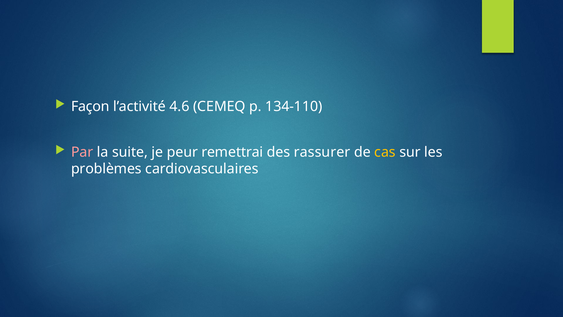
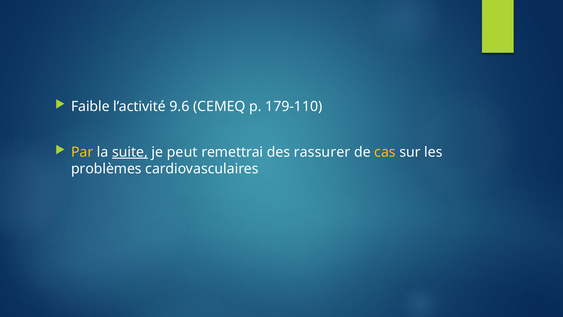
Façon: Façon -> Faible (90, 106)
4.6: 4.6 -> 9.6 (180, 106)
134-110: 134-110 -> 179-110 (294, 106)
Par colour: pink -> yellow (82, 152)
suite underline: none -> present (130, 152)
peur: peur -> peut (182, 152)
